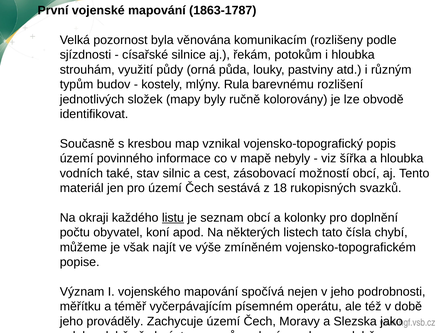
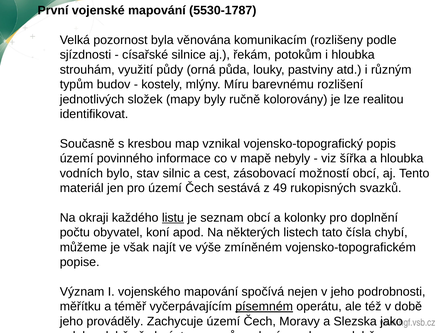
1863-1787: 1863-1787 -> 5530-1787 (223, 10)
Rula: Rula -> Míru (236, 84)
obvodě: obvodě -> realitou (383, 99)
také: také -> bylo (120, 173)
18: 18 -> 49 (280, 188)
písemném underline: none -> present (264, 307)
